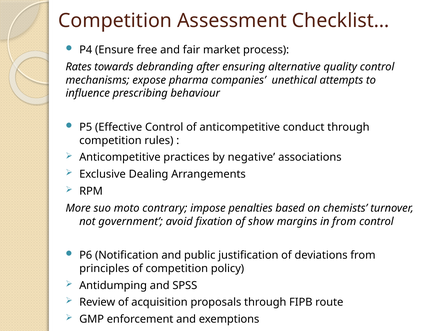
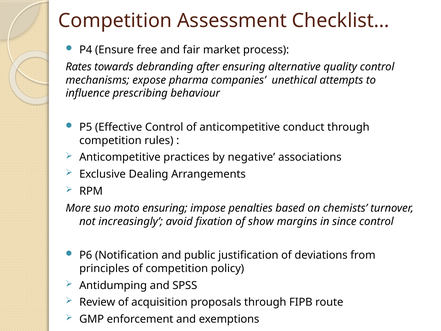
moto contrary: contrary -> ensuring (165, 208)
government: government -> increasingly (131, 221)
in from: from -> since (344, 221)
